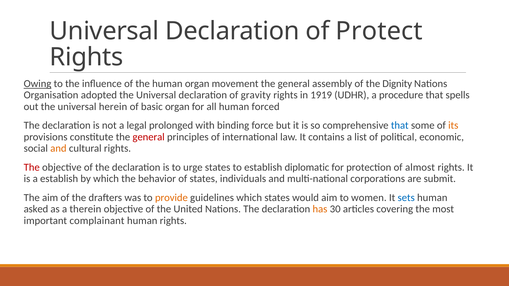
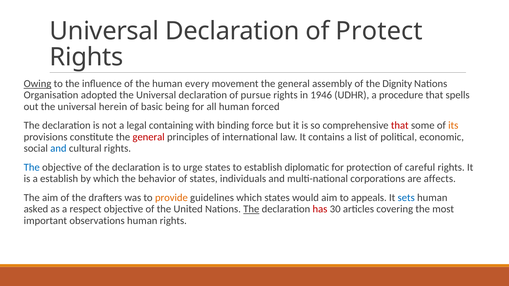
human organ: organ -> every (197, 84)
gravity: gravity -> pursue (256, 95)
1919: 1919 -> 1946 (321, 95)
basic organ: organ -> being (177, 107)
prolonged: prolonged -> containing (171, 126)
that colour: blue -> red (400, 126)
and colour: orange -> blue (58, 149)
The colour: red -> blue (32, 167)
almost: almost -> careful (420, 167)
submit: submit -> affects (440, 179)
women: women -> appeals (369, 198)
therein: therein -> respect (85, 209)
The underline: none -> present (251, 209)
has colour: orange -> red (320, 209)
complainant: complainant -> observations (97, 221)
